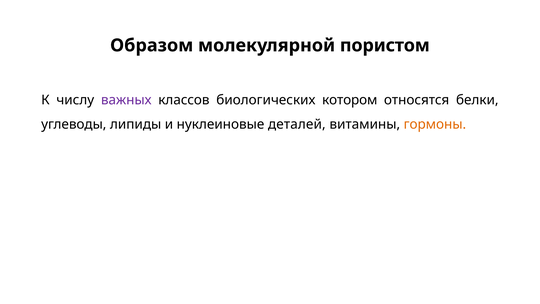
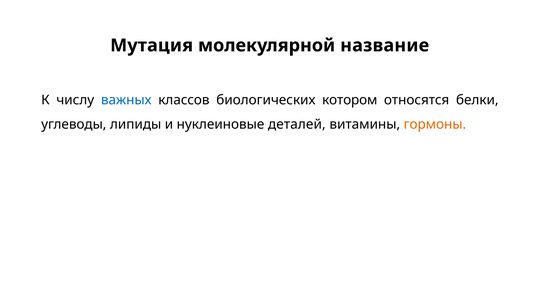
Образом: Образом -> Мутация (152, 45)
пористом: пористом -> название (385, 45)
важных colour: purple -> blue (126, 100)
